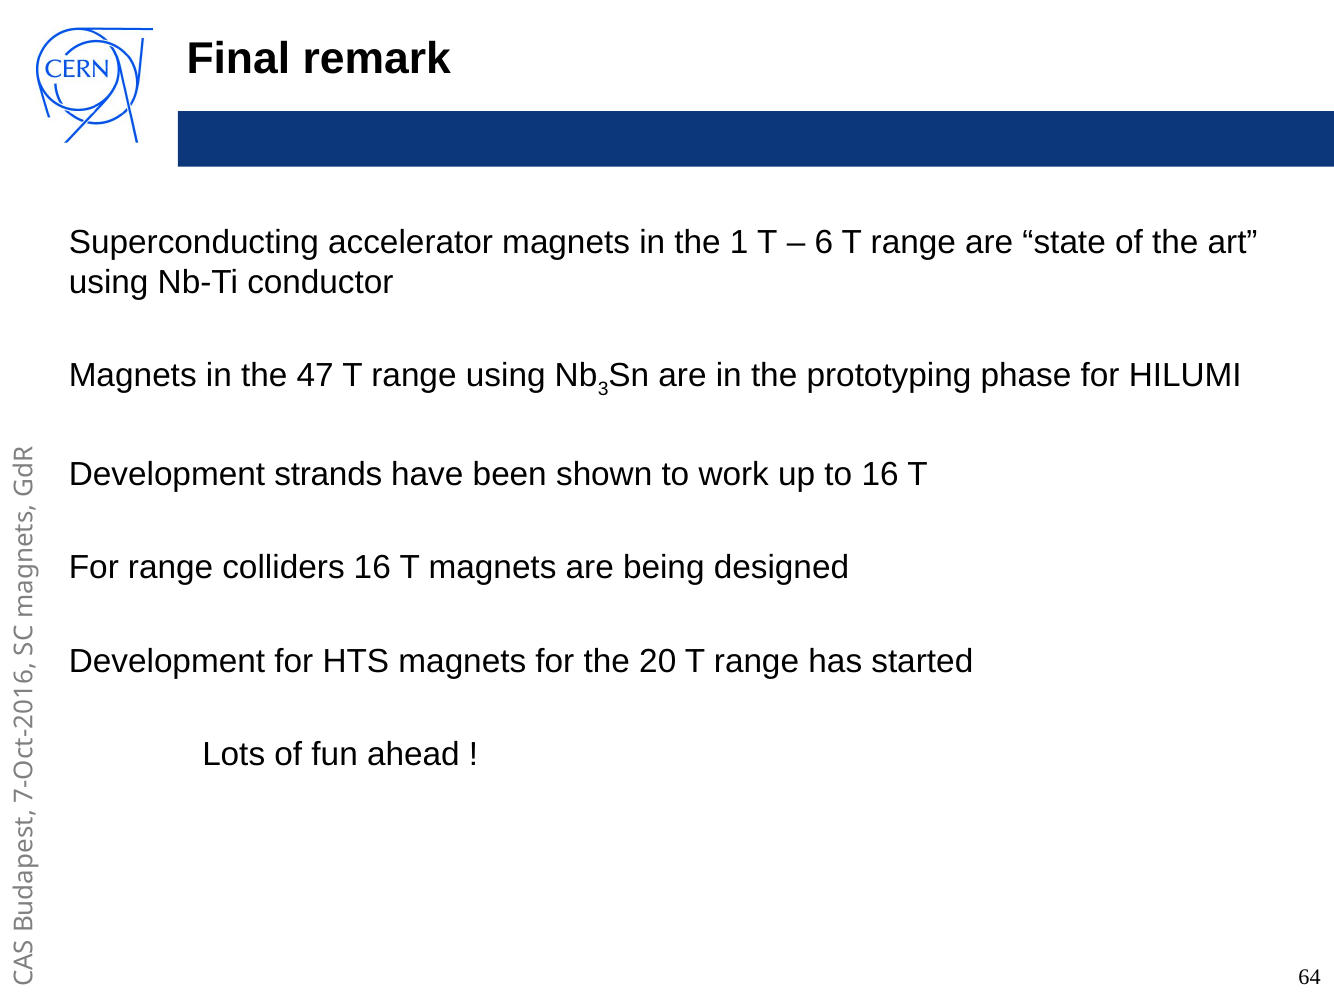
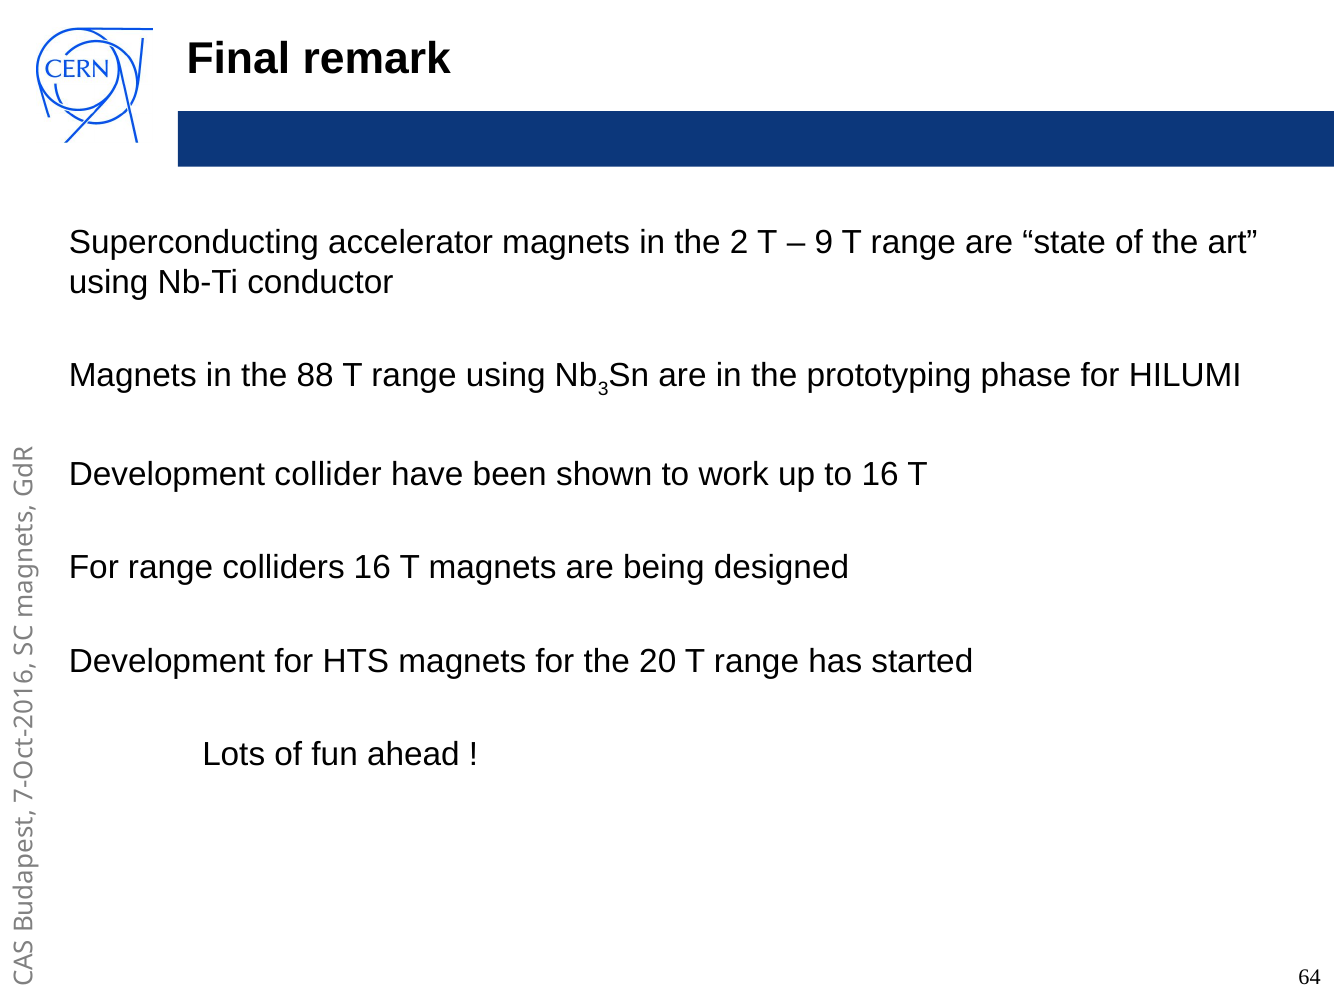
the 1: 1 -> 2 (739, 242)
6: 6 -> 9 (824, 242)
47: 47 -> 88 (315, 376)
strands: strands -> collider (328, 475)
